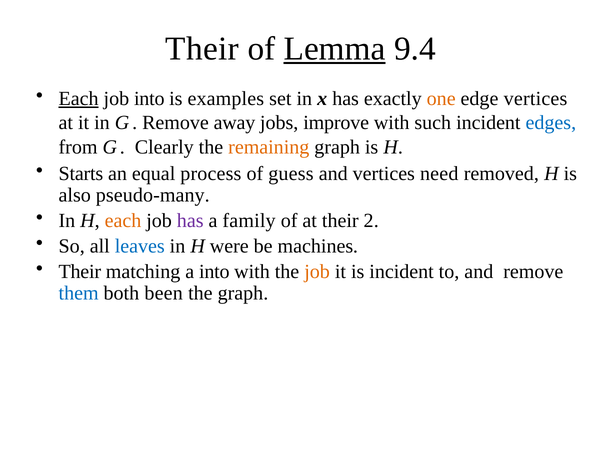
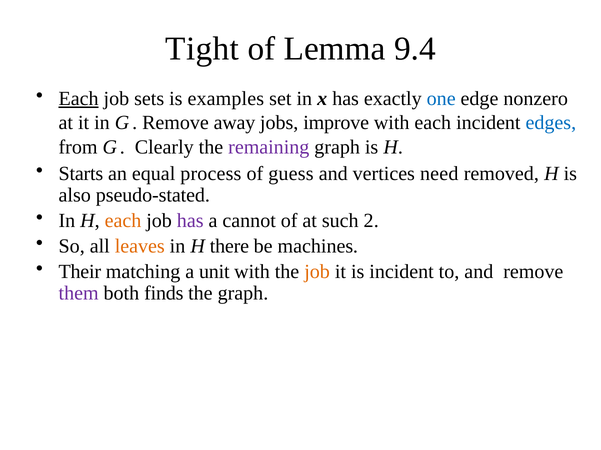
Their: Their -> Tight (202, 49)
Lemma underline: present -> none (335, 49)
job into: into -> sets (149, 99)
one colour: orange -> blue (441, 99)
edge vertices: vertices -> nonzero (536, 99)
with such: such -> each (433, 123)
remaining colour: orange -> purple (269, 147)
pseudo-many: pseudo-many -> pseudo-stated (153, 195)
family: family -> cannot (249, 221)
at their: their -> such (340, 221)
leaves colour: blue -> orange (140, 247)
were: were -> there (229, 247)
a into: into -> unit (214, 272)
them colour: blue -> purple (79, 294)
been: been -> finds (164, 294)
